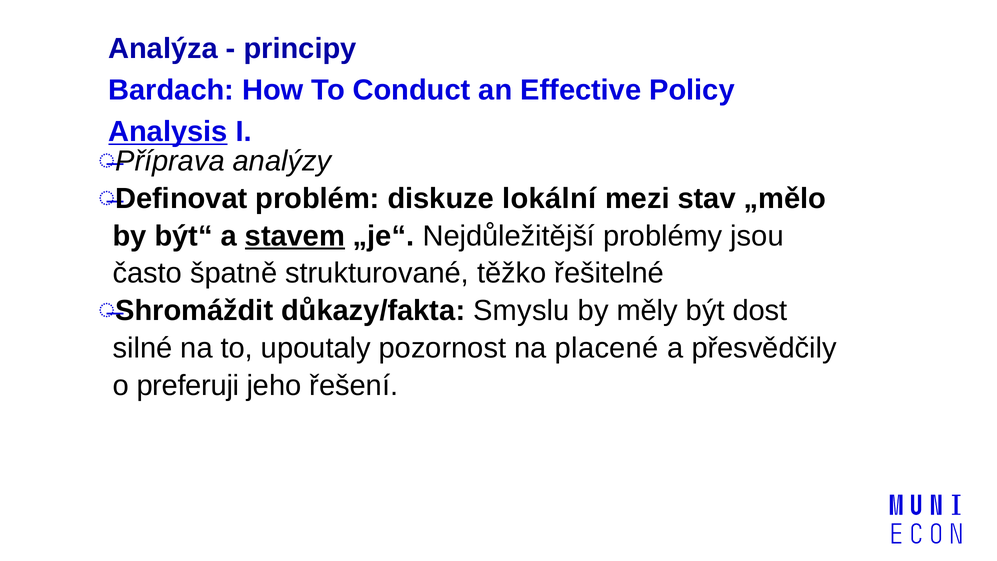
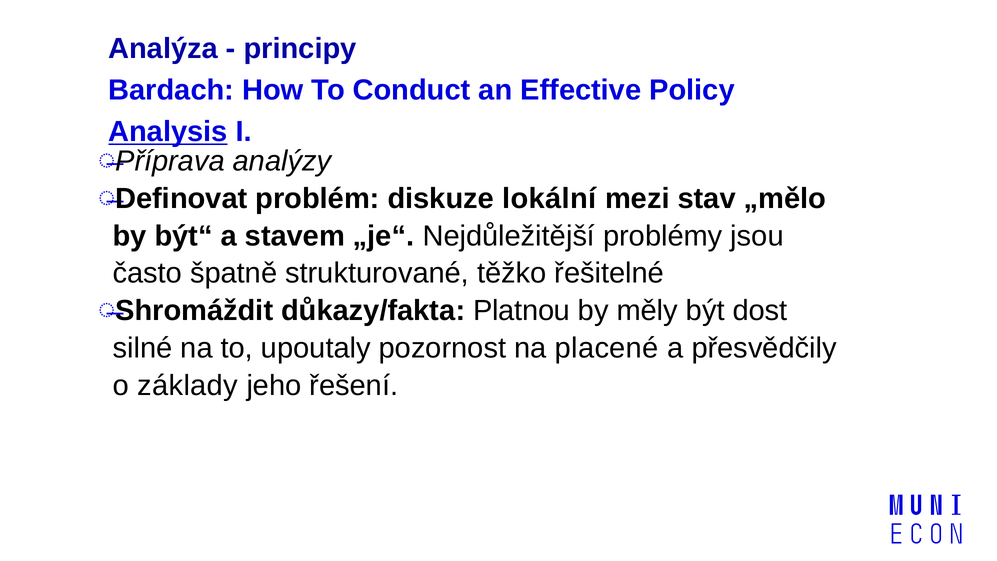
stavem underline: present -> none (295, 236)
Smyslu: Smyslu -> Platnou (522, 311)
preferuji: preferuji -> základy (188, 385)
